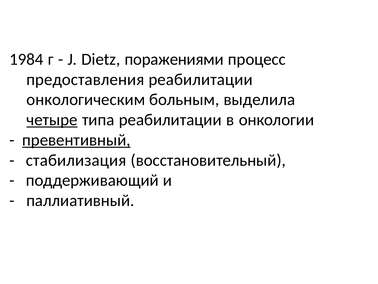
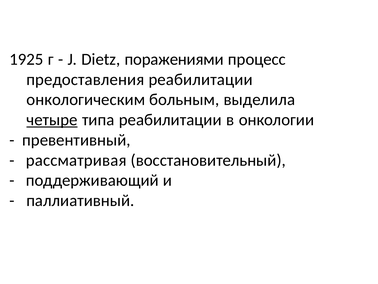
1984: 1984 -> 1925 (26, 59)
превентивный underline: present -> none (76, 140)
стабилизация: стабилизация -> рассматривая (76, 160)
